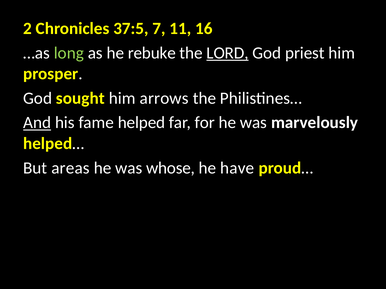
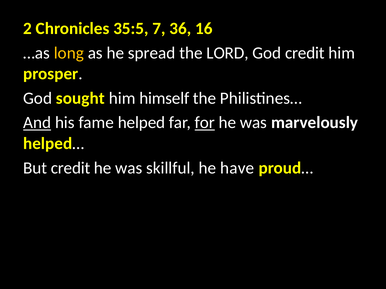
37:5: 37:5 -> 35:5 (131, 29)
11: 11 -> 36 (180, 29)
long colour: light green -> yellow (69, 53)
rebuke: rebuke -> spread (152, 53)
LORD underline: present -> none (228, 53)
God priest: priest -> credit (305, 53)
arrows: arrows -> himself (164, 98)
for underline: none -> present (205, 123)
But areas: areas -> credit (71, 168)
whose: whose -> skillful (170, 168)
